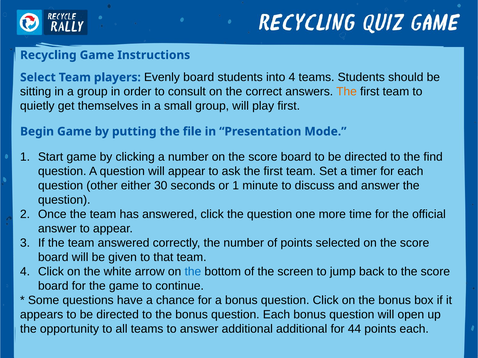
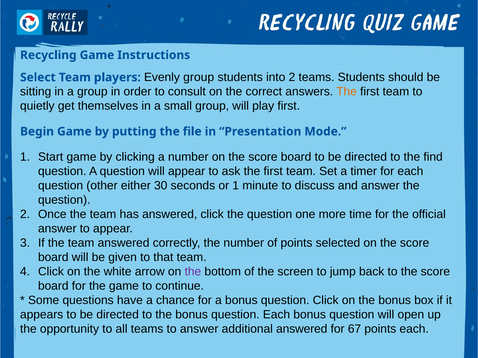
Evenly board: board -> group (199, 77)
into 4: 4 -> 2 (292, 77)
the colour: blue -> purple (193, 272)
additional additional: additional -> answered (302, 329)
44: 44 -> 67 (354, 329)
